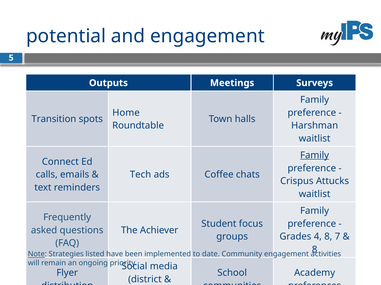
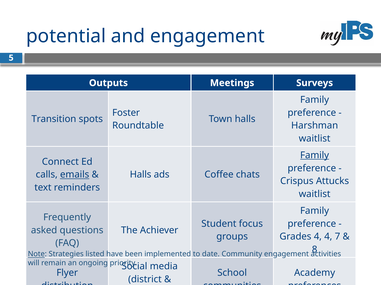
Home: Home -> Foster (126, 113)
emails underline: none -> present (75, 175)
Tech: Tech -> Halls (141, 175)
4 8: 8 -> 4 (328, 237)
